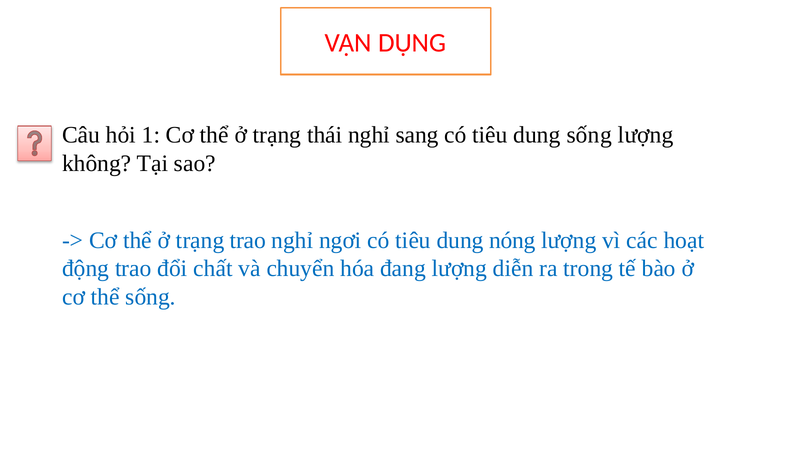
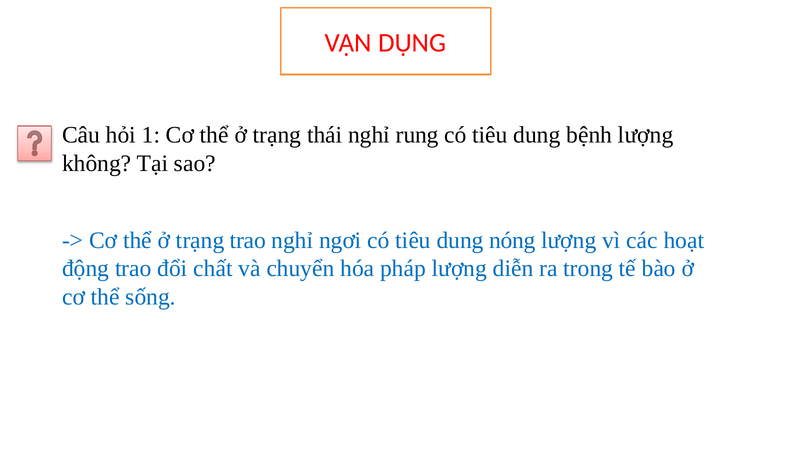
sang: sang -> rung (417, 135)
dung sống: sống -> bệnh (589, 135)
đang: đang -> pháp (403, 269)
